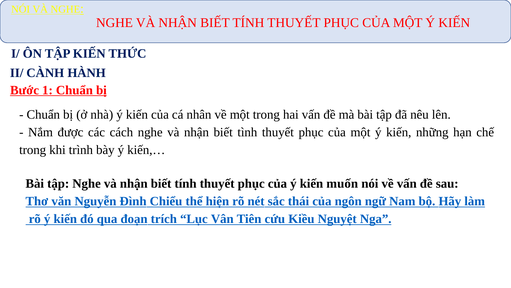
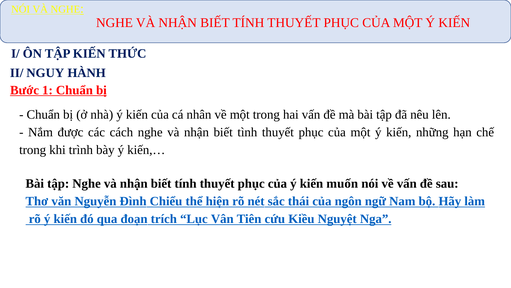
CÀNH: CÀNH -> NGUY (45, 73)
